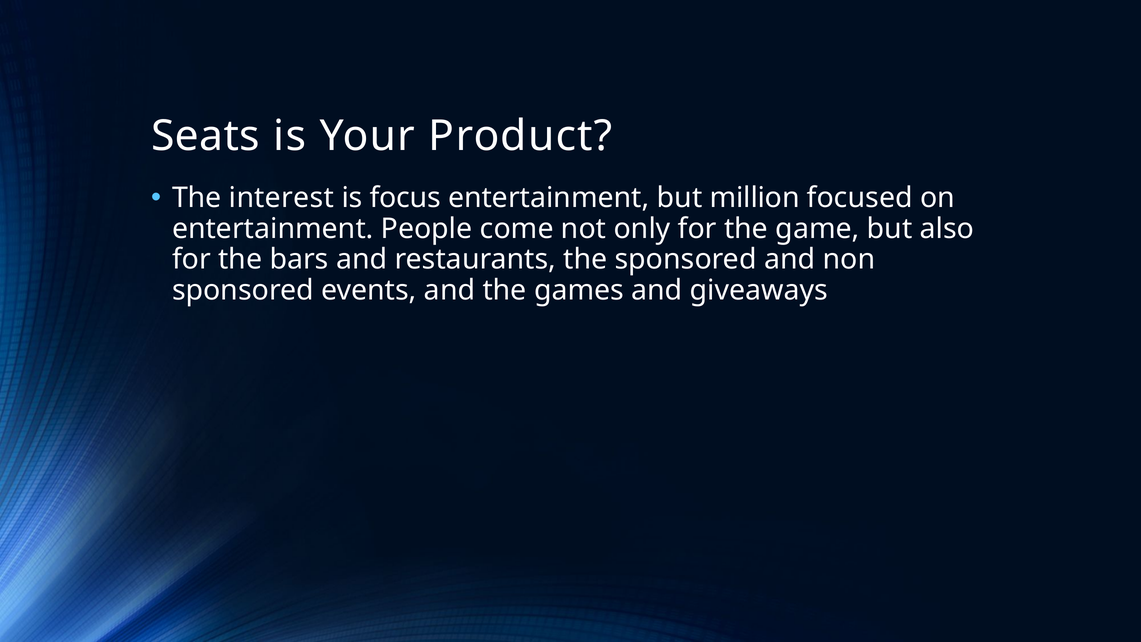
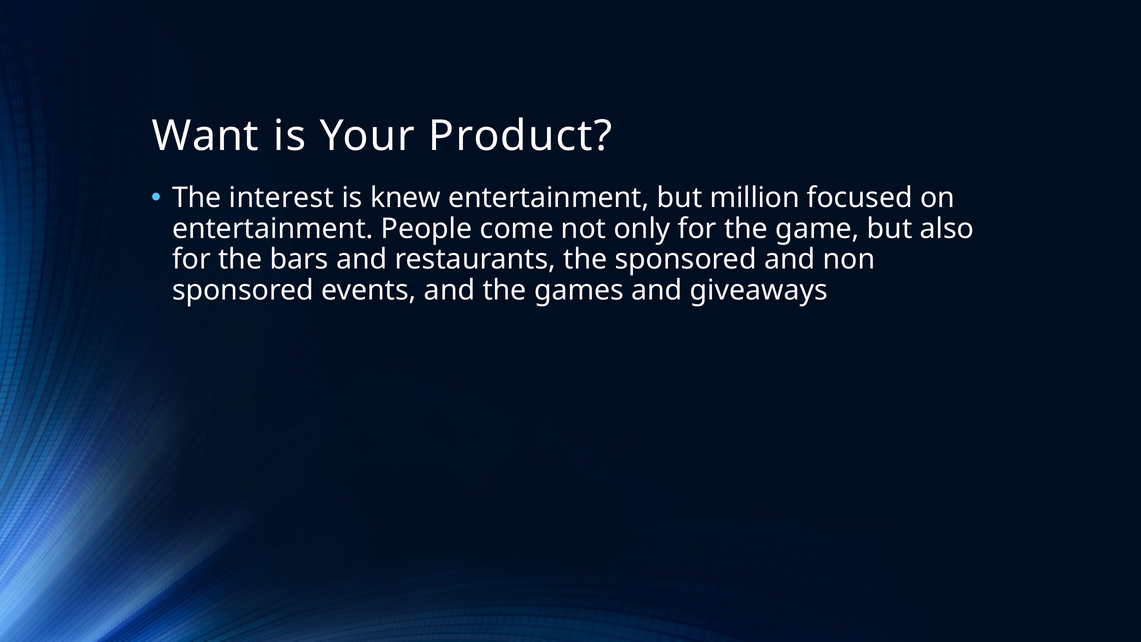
Seats: Seats -> Want (205, 136)
focus: focus -> knew (405, 198)
